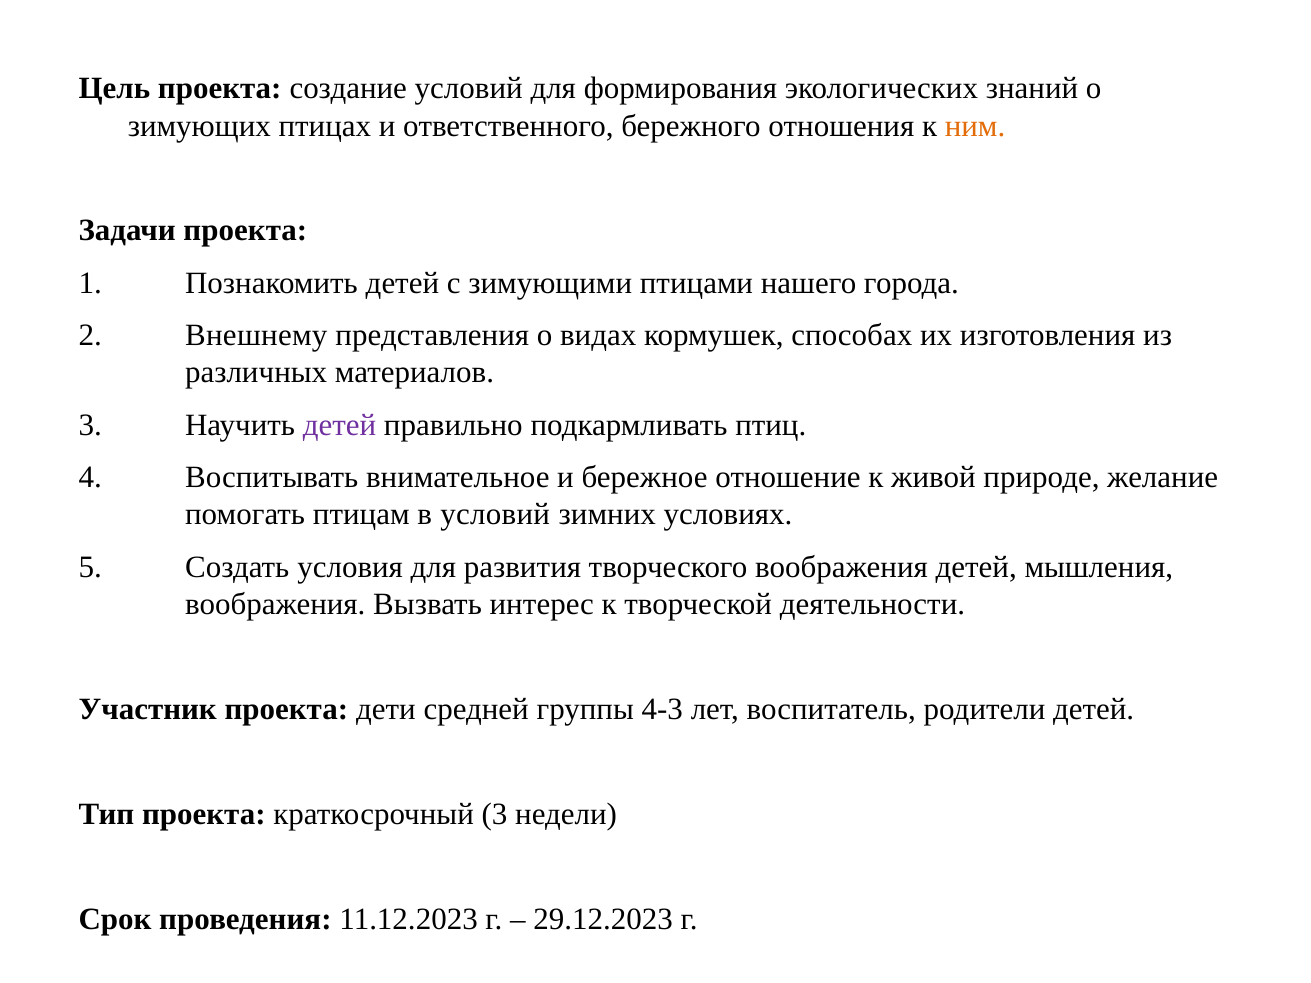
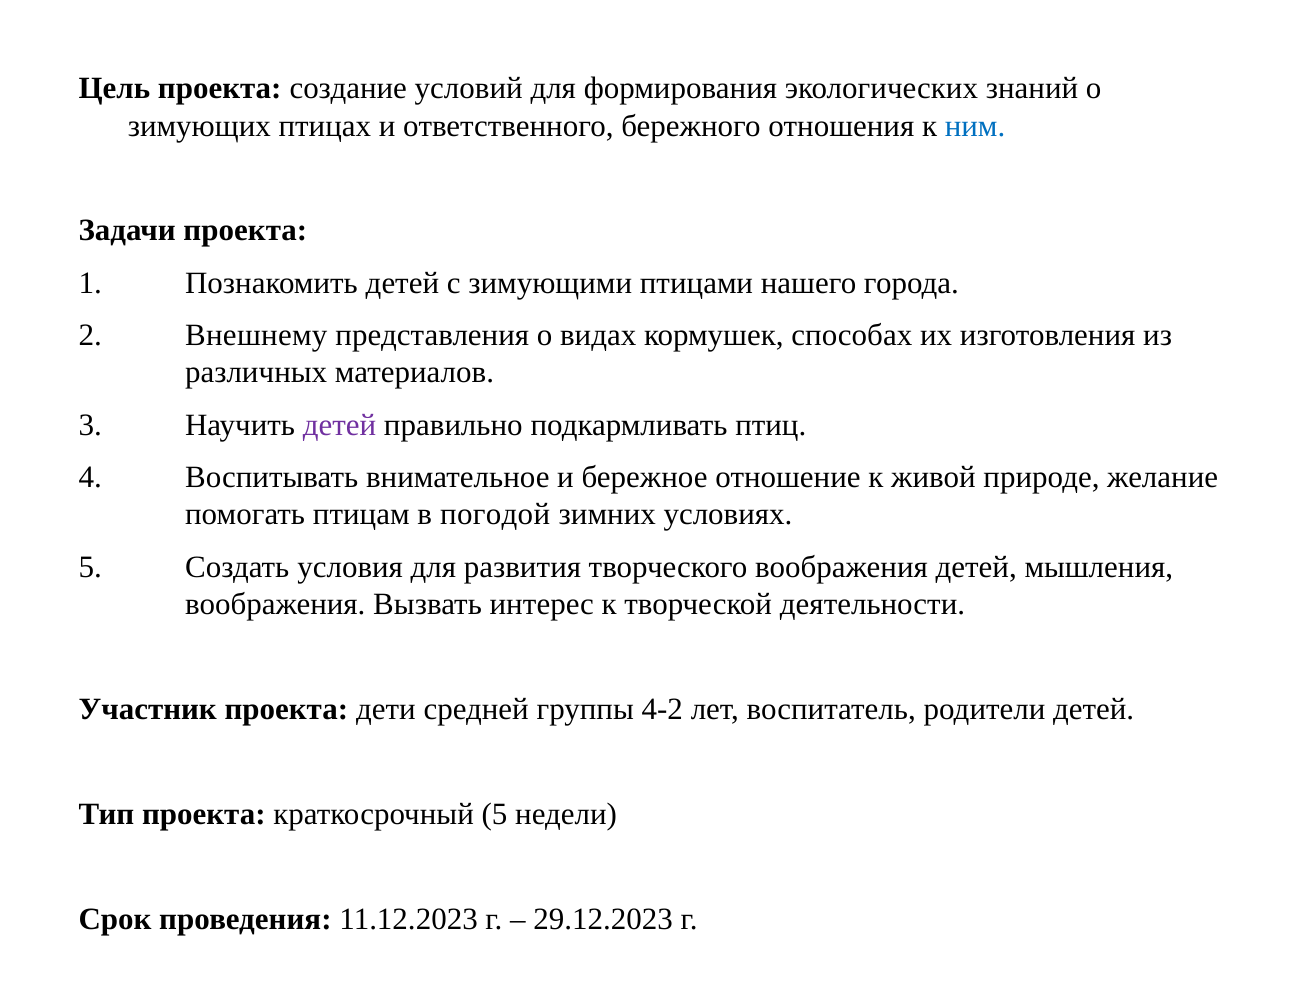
ним colour: orange -> blue (975, 126)
в условий: условий -> погодой (495, 515)
4-3: 4-3 -> 4-2 (662, 709)
краткосрочный 3: 3 -> 5 (495, 814)
